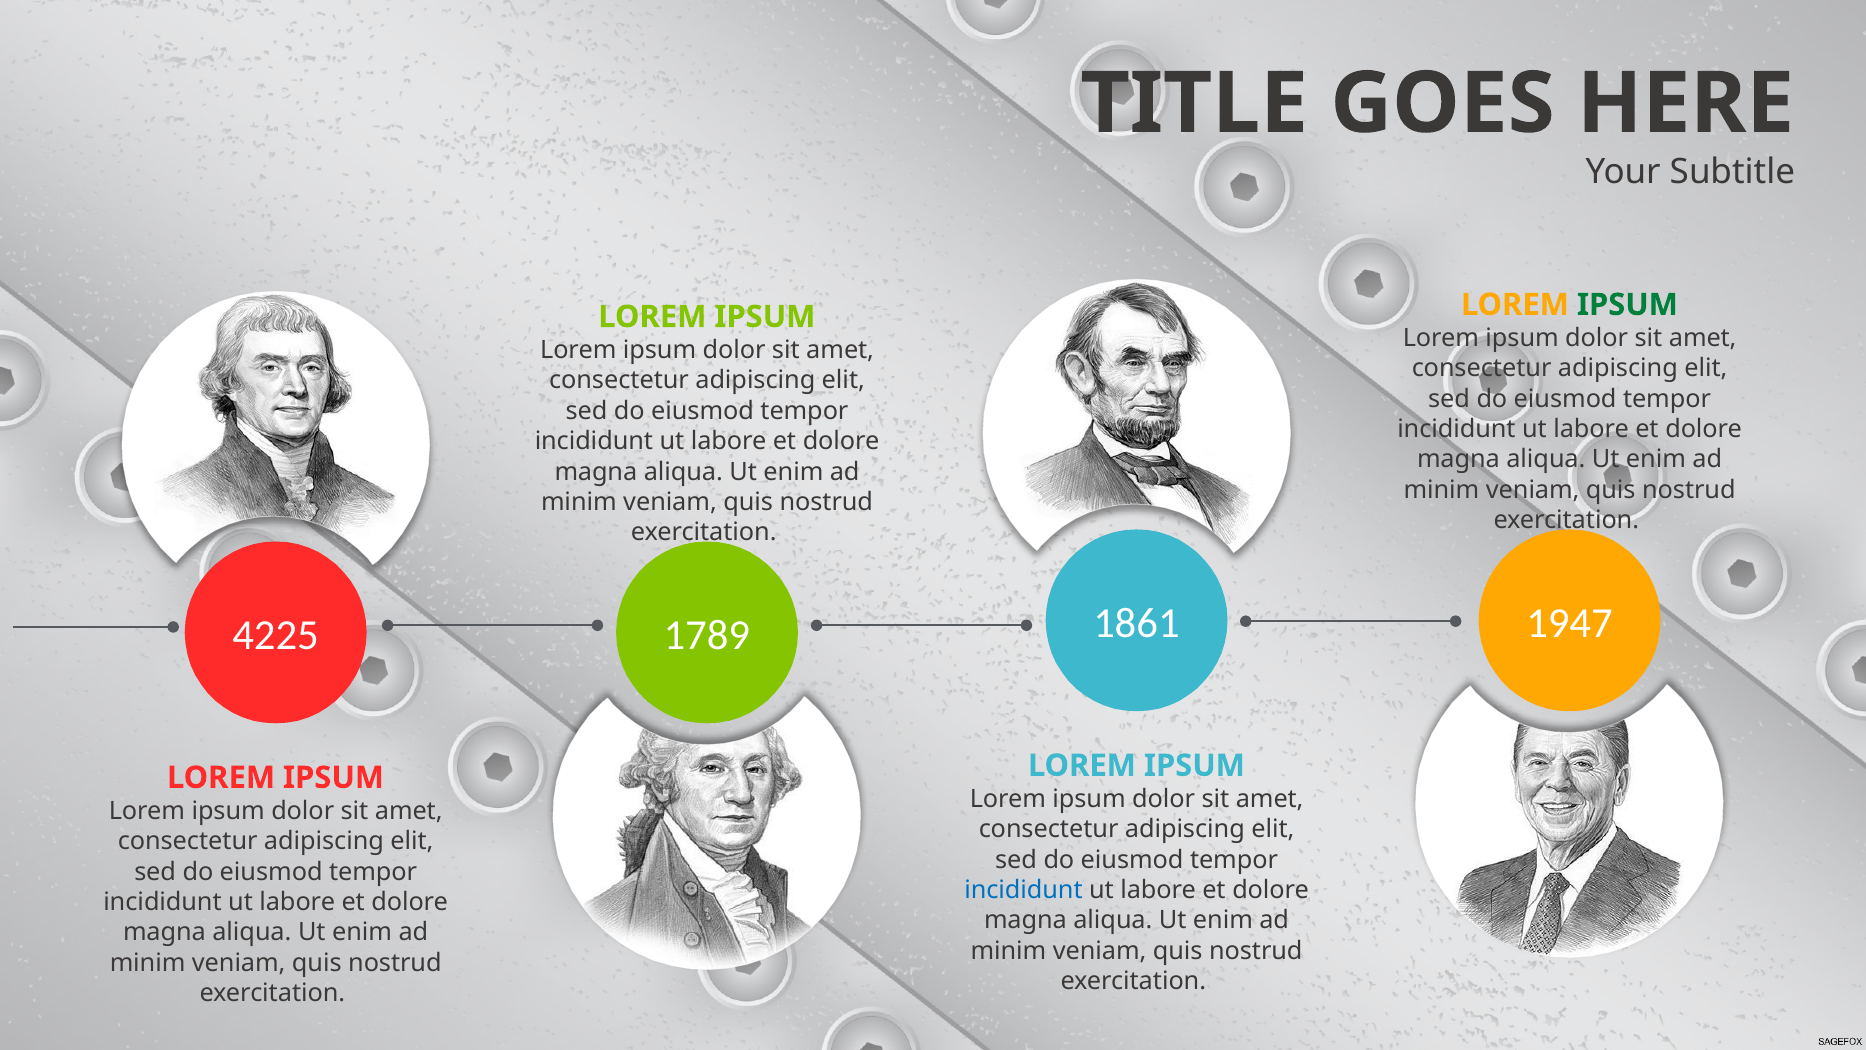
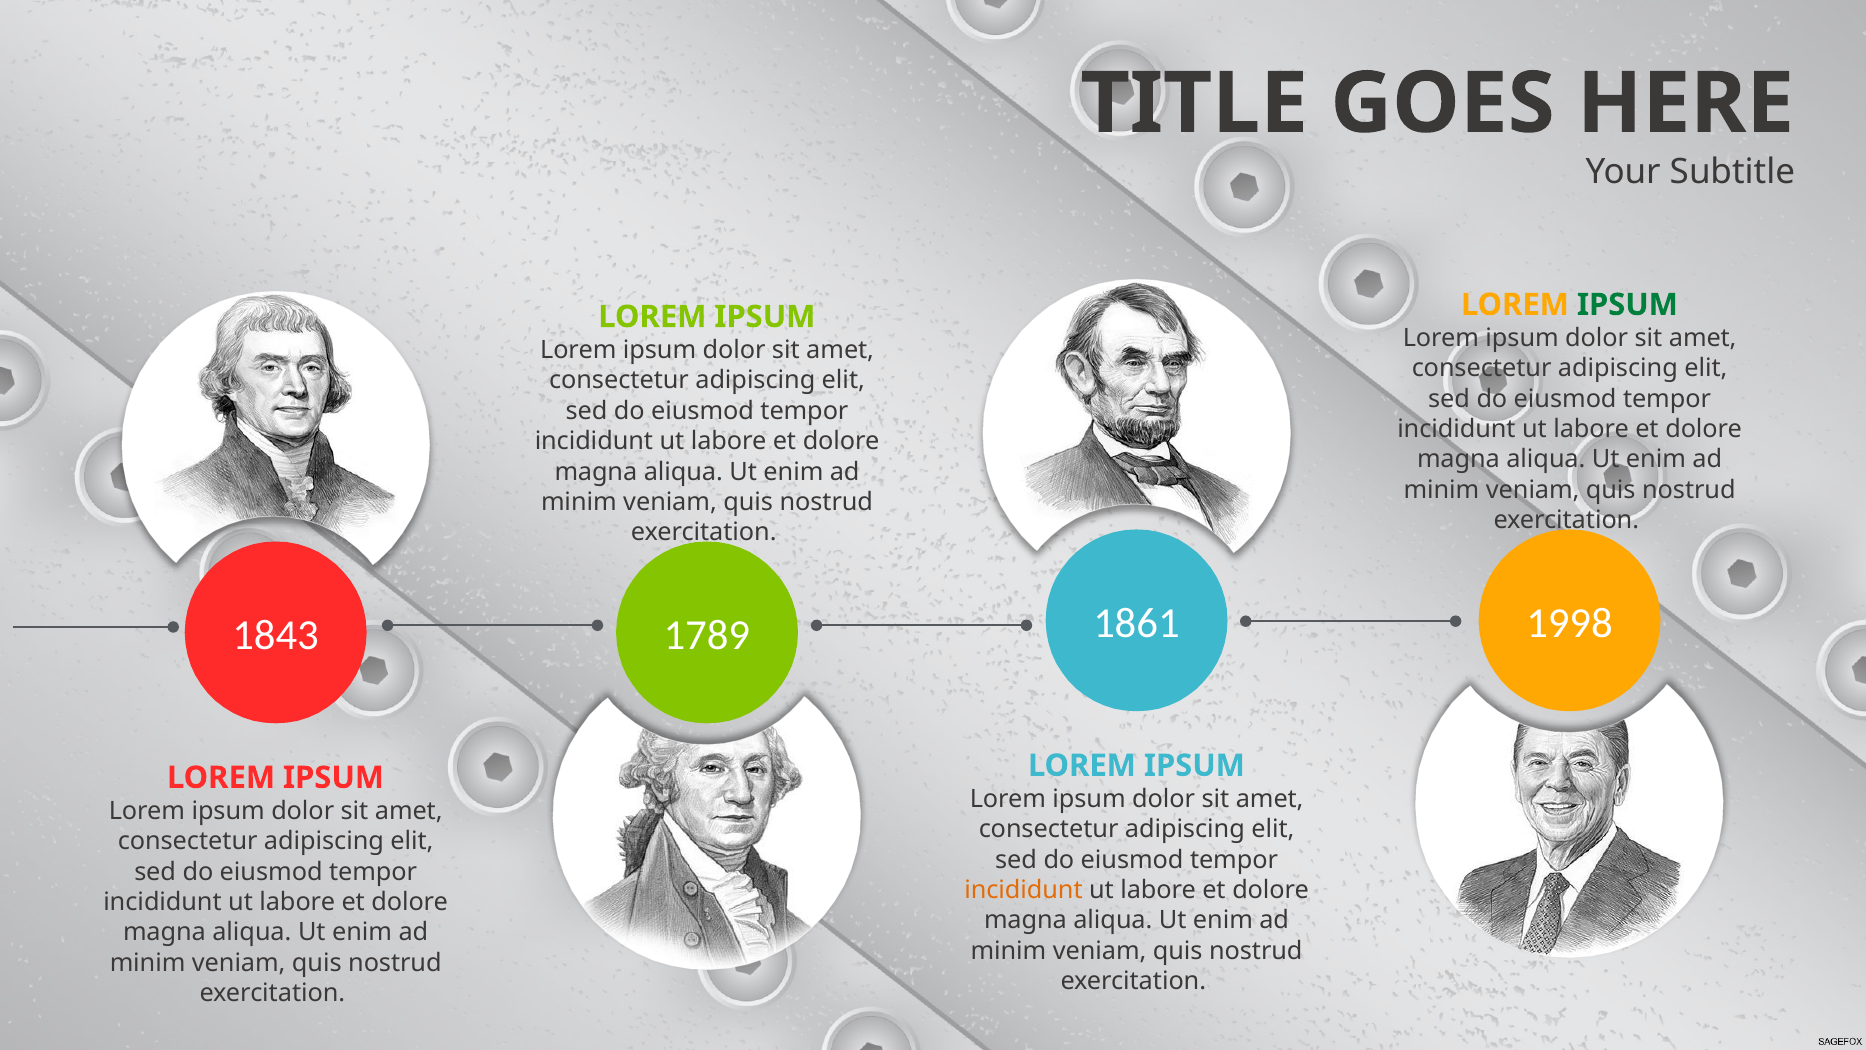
1947: 1947 -> 1998 (1569, 623)
4225: 4225 -> 1843 (276, 635)
incididunt colour: blue -> orange (1023, 890)
